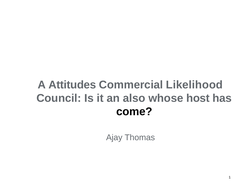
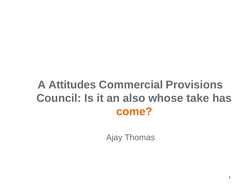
Likelihood: Likelihood -> Provisions (194, 85)
host: host -> take (198, 98)
come colour: black -> orange (134, 112)
